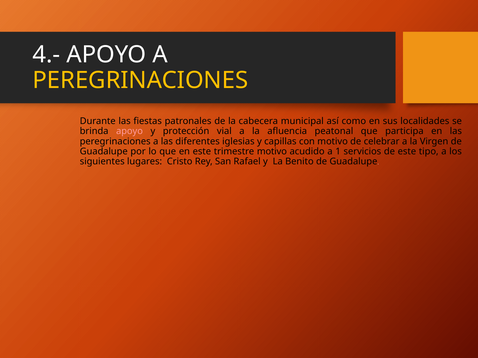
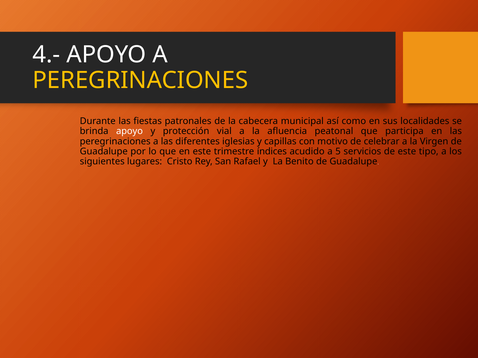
apoyo colour: pink -> white (129, 131)
trimestre motivo: motivo -> índices (272, 152)
1: 1 -> 5 (338, 152)
